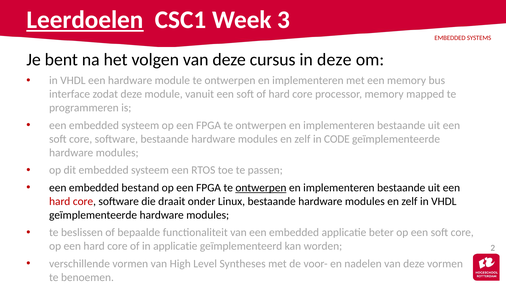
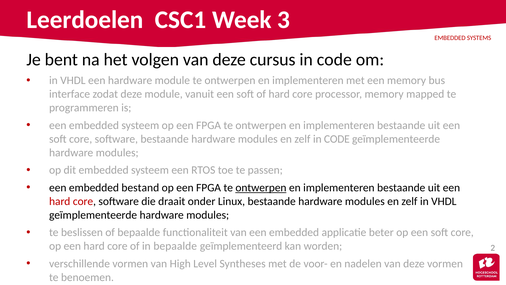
Leerdoelen underline: present -> none (85, 20)
cursus in deze: deze -> code (334, 60)
in applicatie: applicatie -> bepaalde (175, 246)
